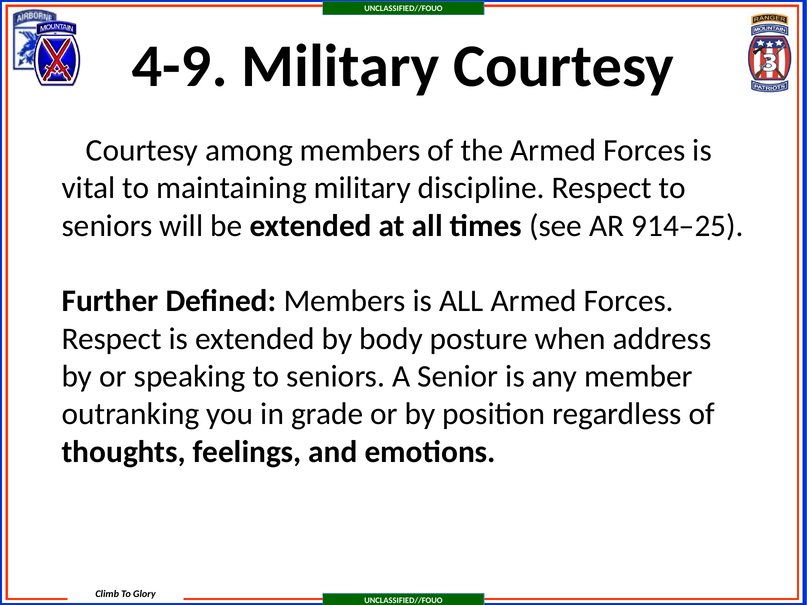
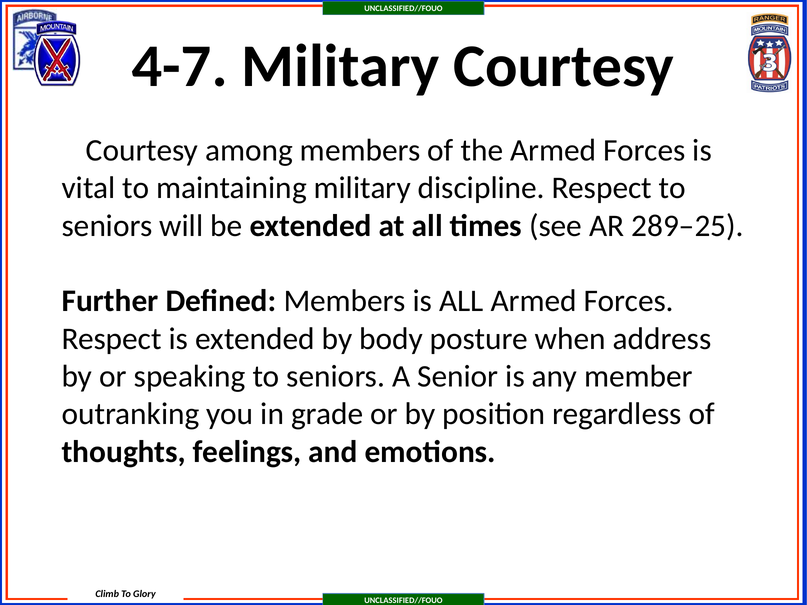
4-9: 4-9 -> 4-7 (180, 66)
914–25: 914–25 -> 289–25 (688, 226)
